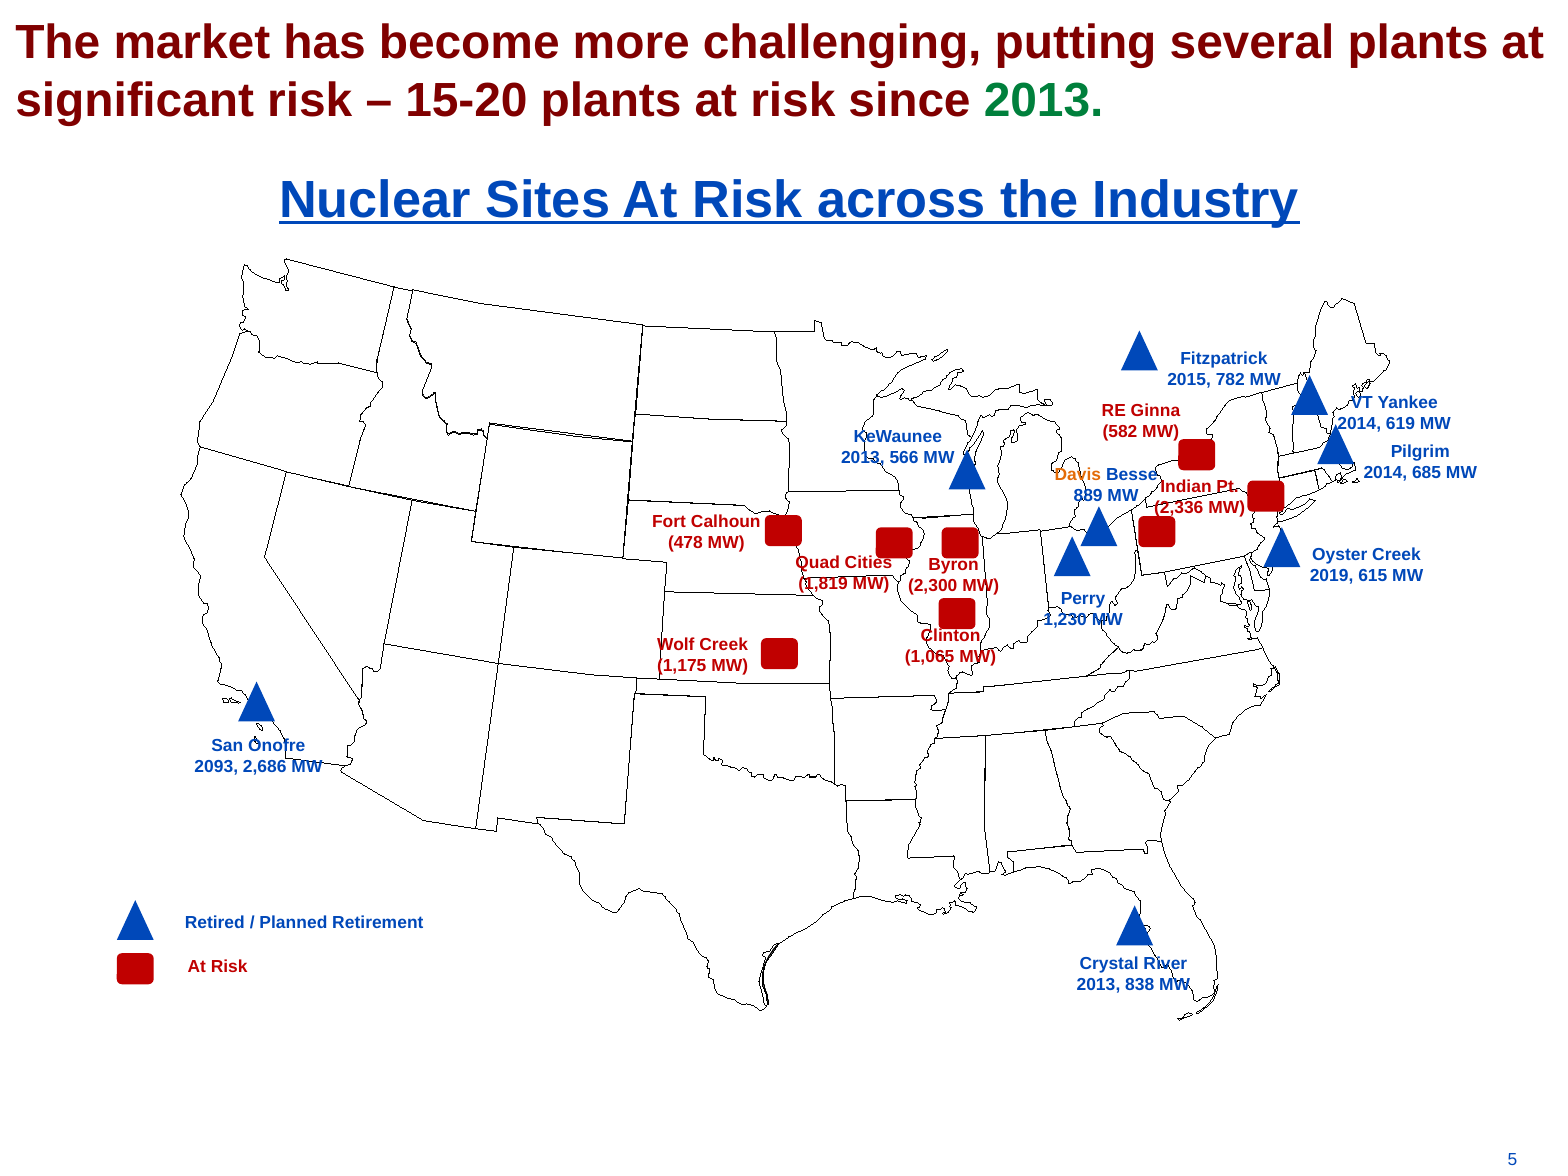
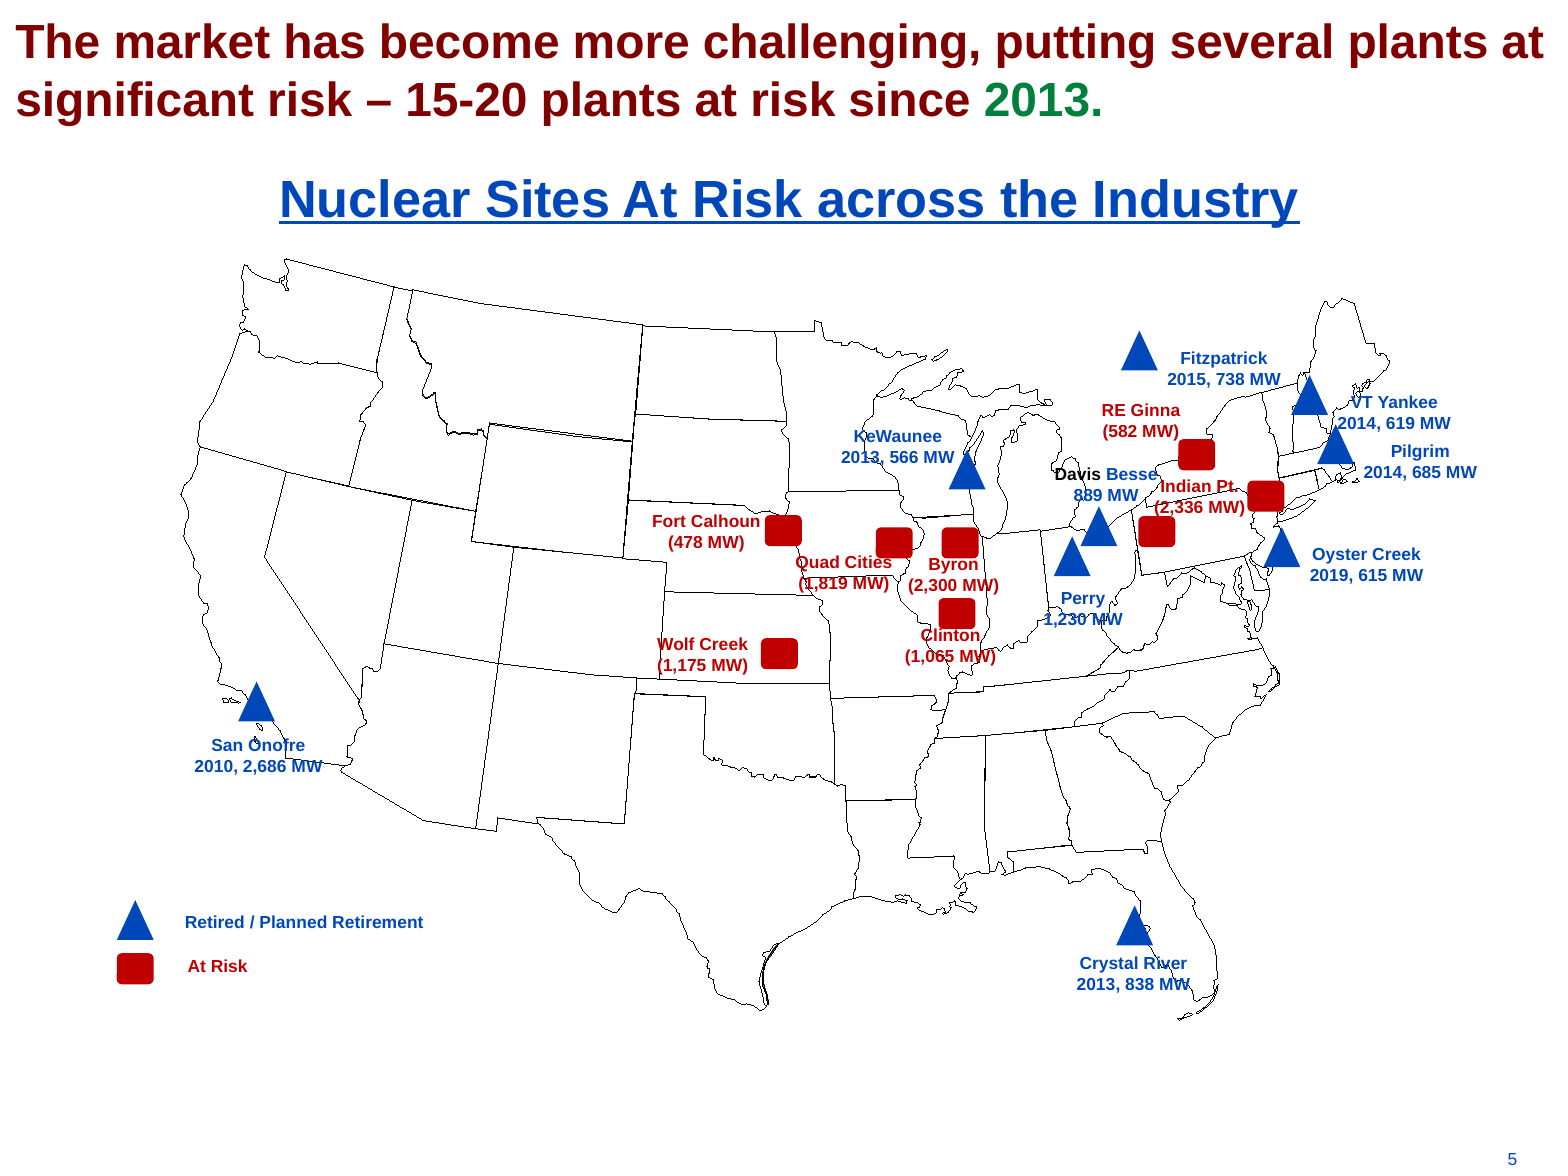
782: 782 -> 738 (1230, 379)
Davis colour: orange -> black (1078, 475)
2093: 2093 -> 2010 (216, 767)
